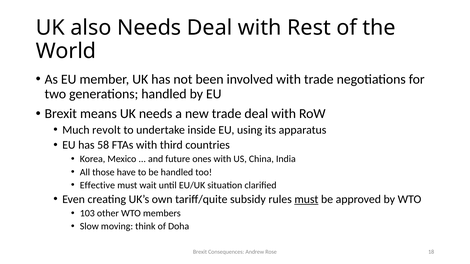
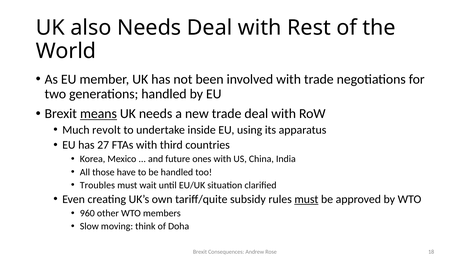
means underline: none -> present (98, 114)
58: 58 -> 27 (103, 145)
Effective: Effective -> Troubles (97, 185)
103: 103 -> 960 (87, 214)
